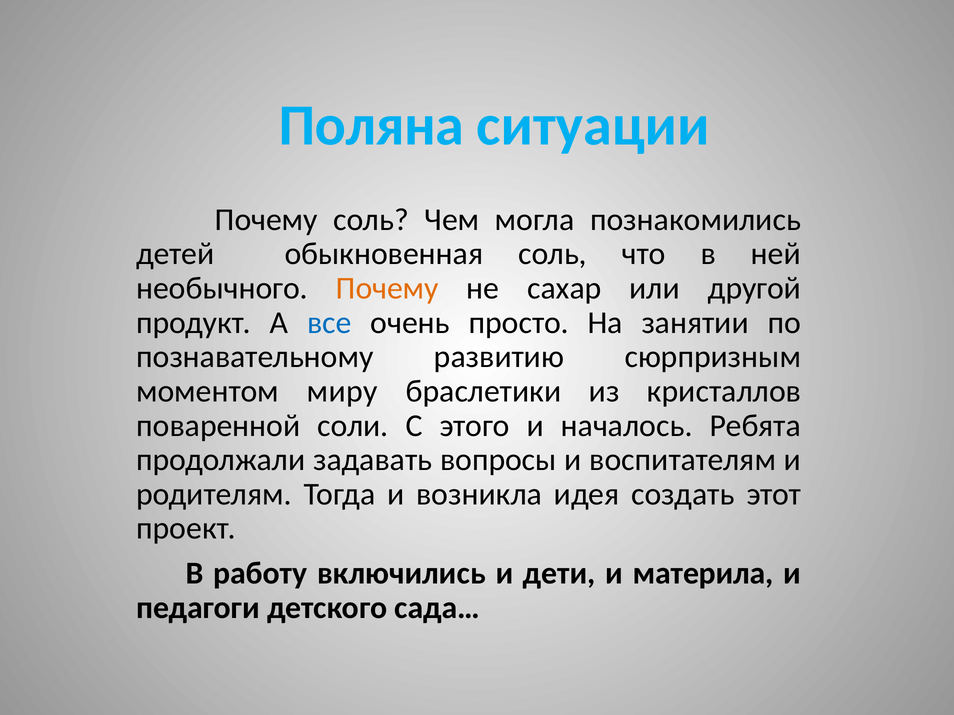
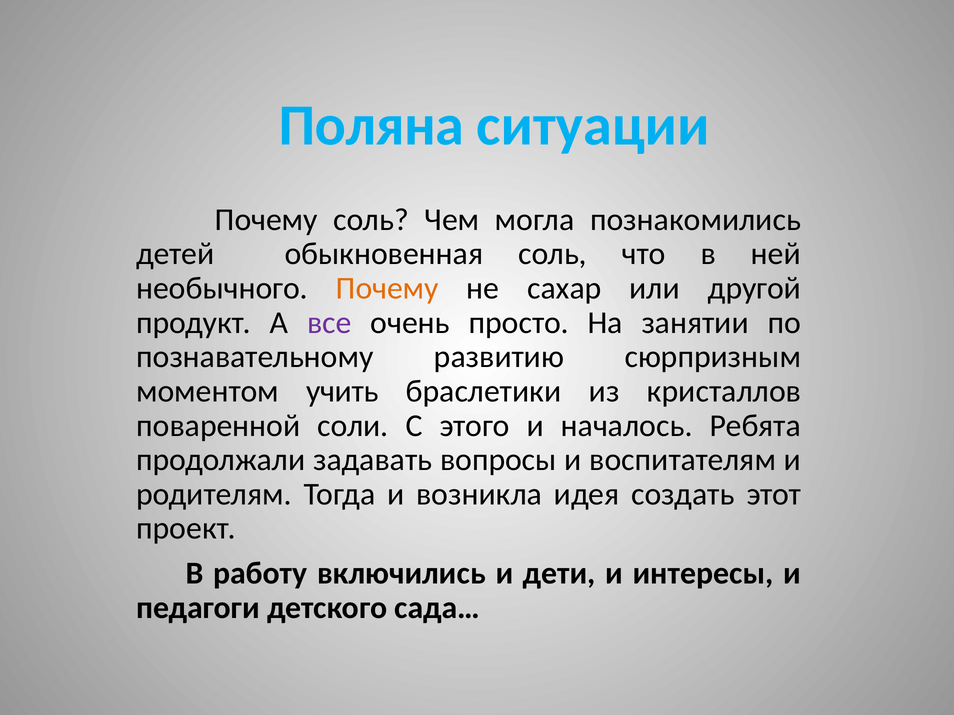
все colour: blue -> purple (329, 323)
миру: миру -> учить (342, 391)
материла: материла -> интересы (703, 574)
